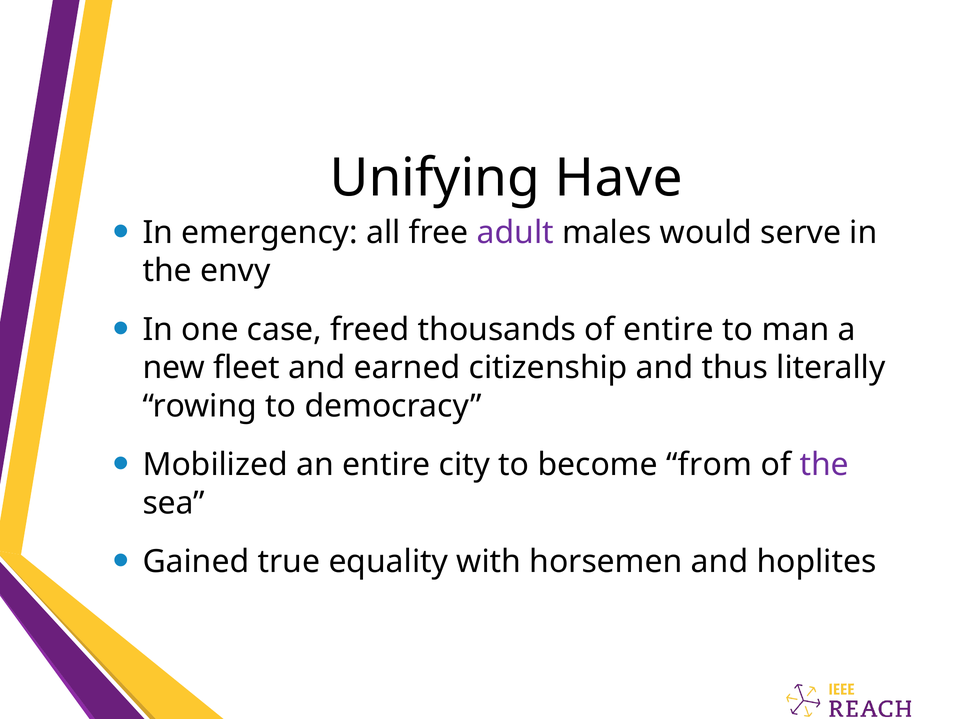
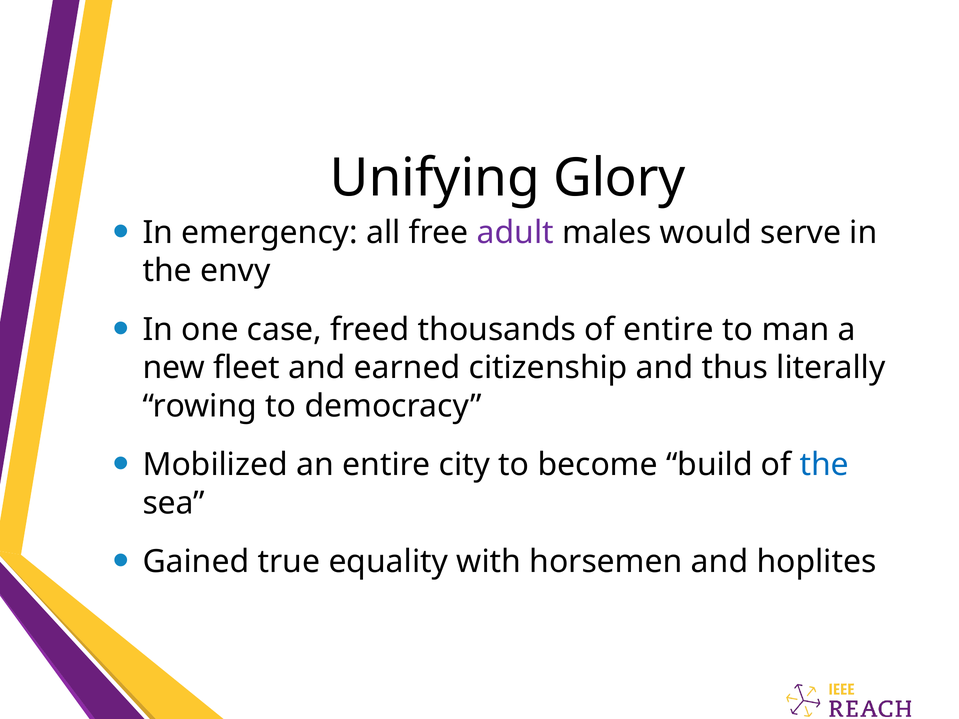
Have: Have -> Glory (619, 178)
from: from -> build (709, 465)
the colour: purple -> blue (824, 465)
